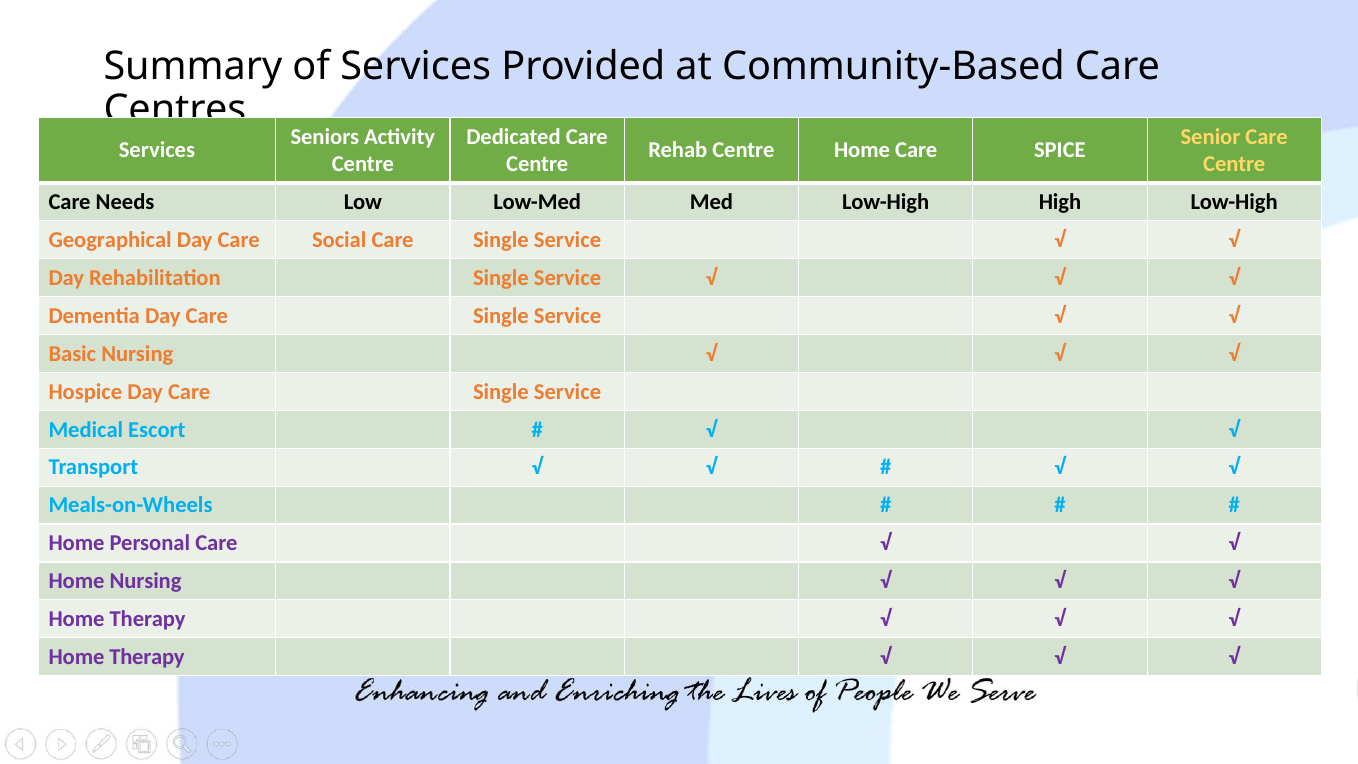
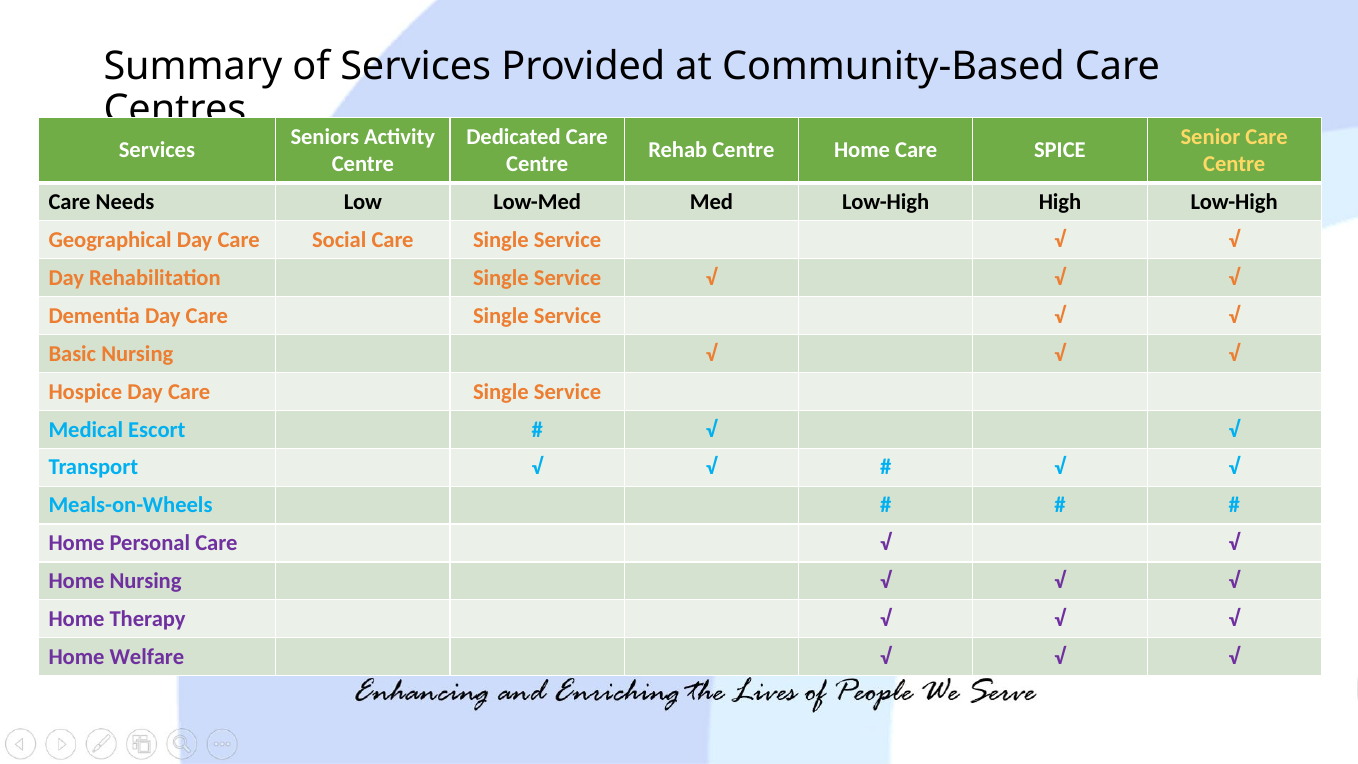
Therapy: Therapy -> Welfare (147, 657)
